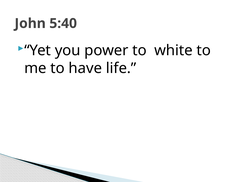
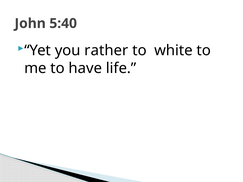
power: power -> rather (106, 51)
